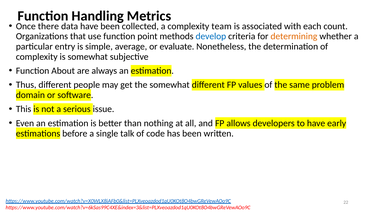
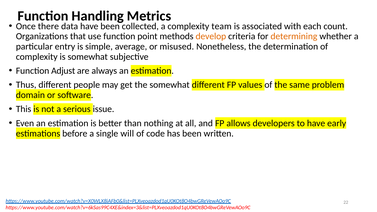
develop colour: blue -> orange (211, 36)
evaluate: evaluate -> misused (177, 47)
About: About -> Adjust (63, 71)
talk: talk -> will (127, 133)
